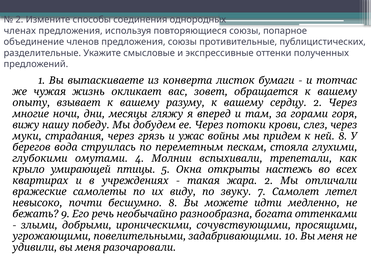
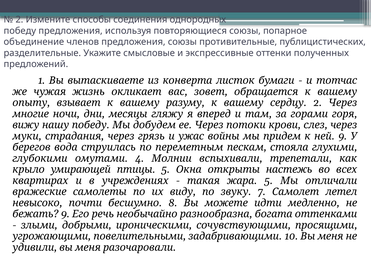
членах: членах -> победу (20, 31)
8: 8 -> 9 (343, 136)
2: 2 -> 5 (269, 181)
